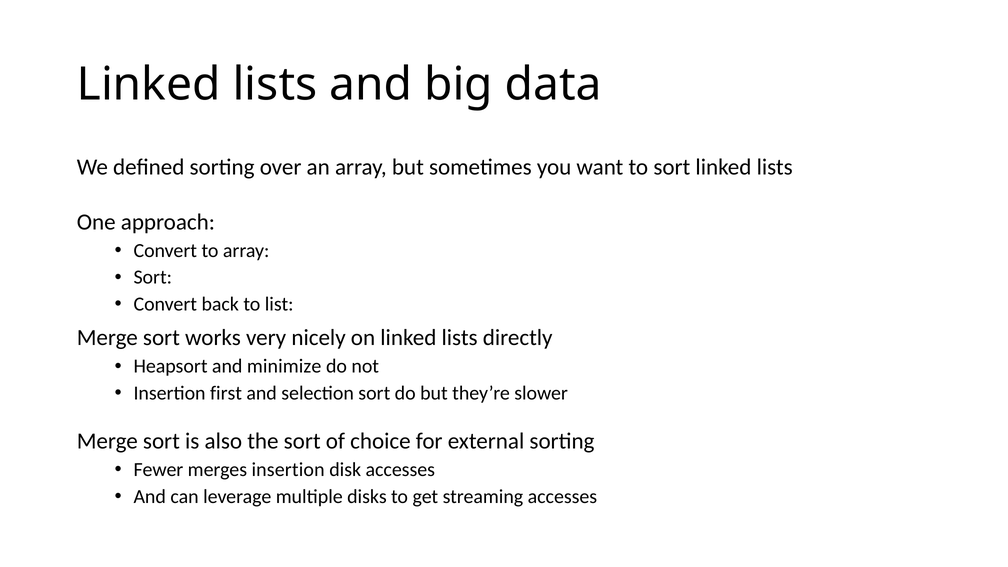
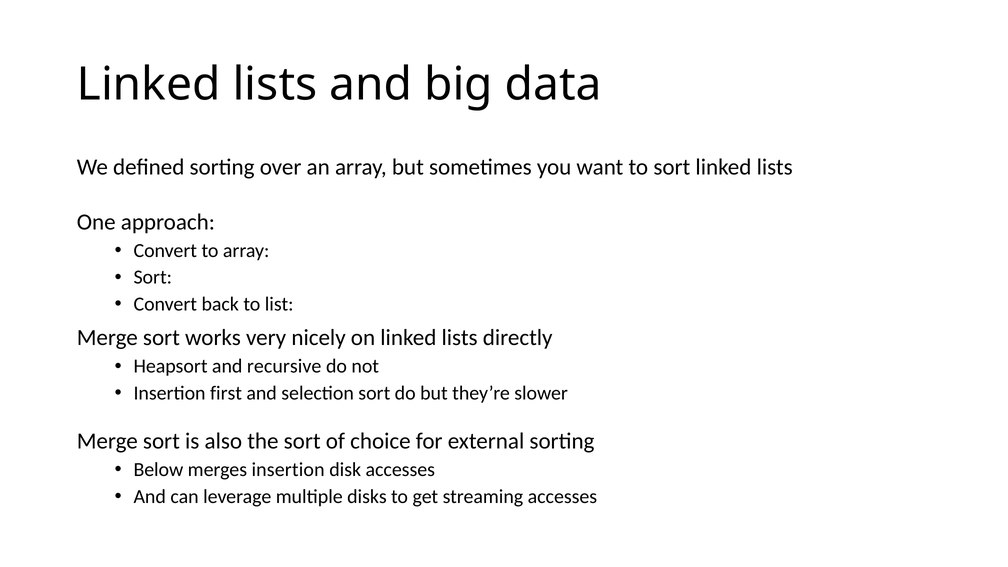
minimize: minimize -> recursive (284, 366)
Fewer: Fewer -> Below (158, 470)
